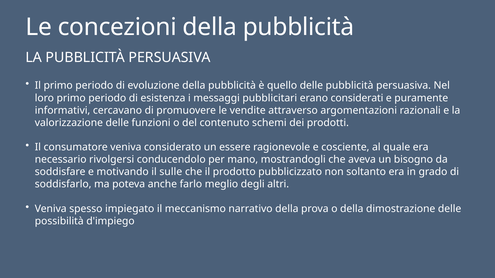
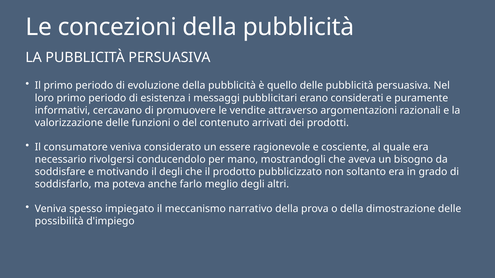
schemi: schemi -> arrivati (269, 123)
il sulle: sulle -> degli (171, 172)
